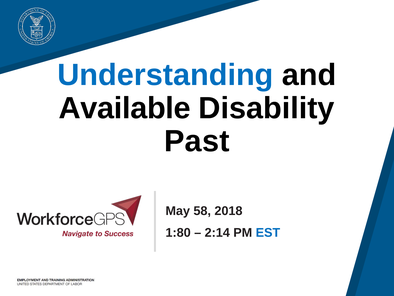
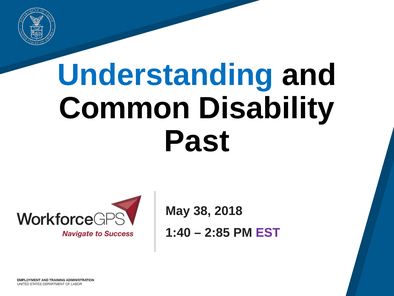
Available: Available -> Common (125, 108)
58: 58 -> 38 (202, 211)
1:80: 1:80 -> 1:40 (178, 232)
2:14: 2:14 -> 2:85 (217, 232)
EST colour: blue -> purple (268, 232)
